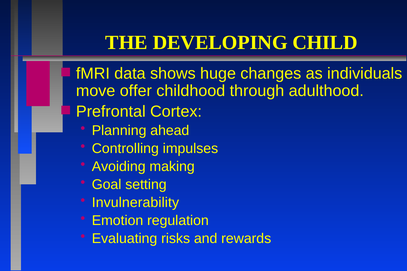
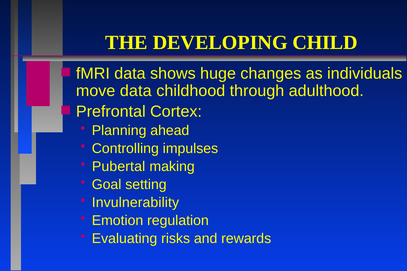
move offer: offer -> data (136, 91)
Avoiding: Avoiding -> Pubertal (119, 167)
